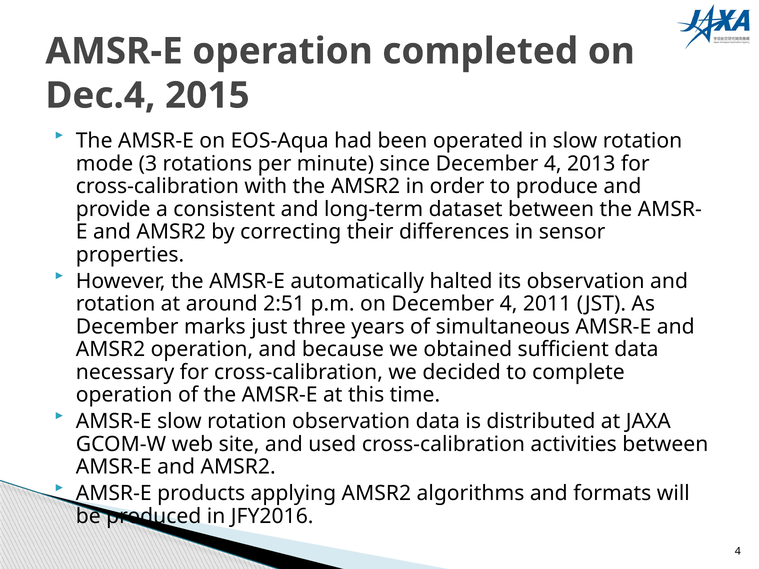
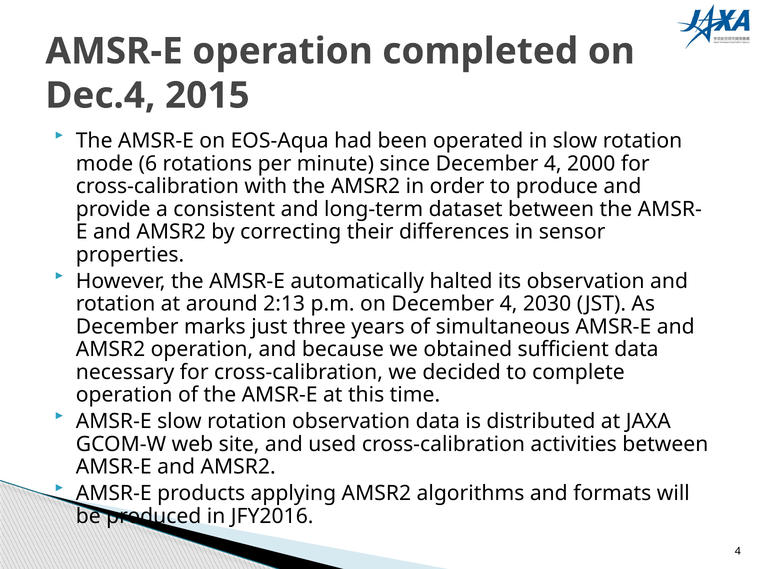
3: 3 -> 6 (148, 164)
2013: 2013 -> 2000 (591, 164)
2:51: 2:51 -> 2:13 (284, 304)
2011: 2011 -> 2030 (547, 304)
